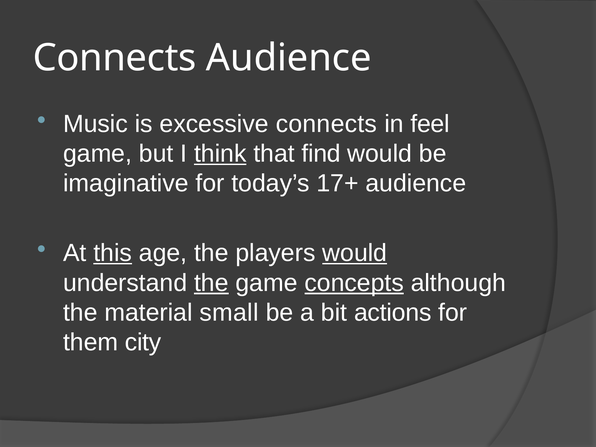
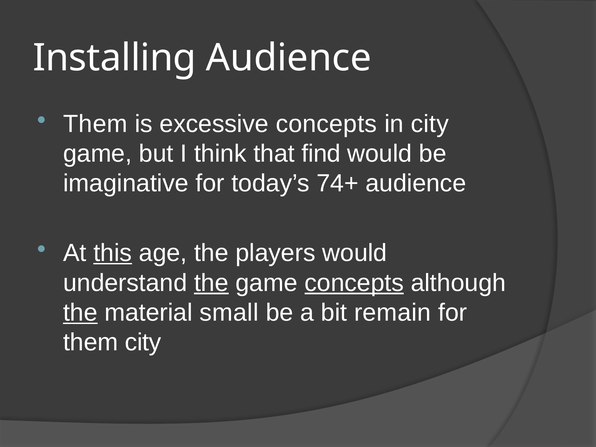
Connects: Connects -> Installing (115, 58)
Music: Music -> Them (95, 124)
excessive connects: connects -> concepts (326, 124)
in feel: feel -> city (430, 124)
think underline: present -> none (220, 154)
17+: 17+ -> 74+ (338, 183)
would underline: present -> none (355, 253)
the underline: none -> present (80, 313)
actions: actions -> remain (393, 313)
